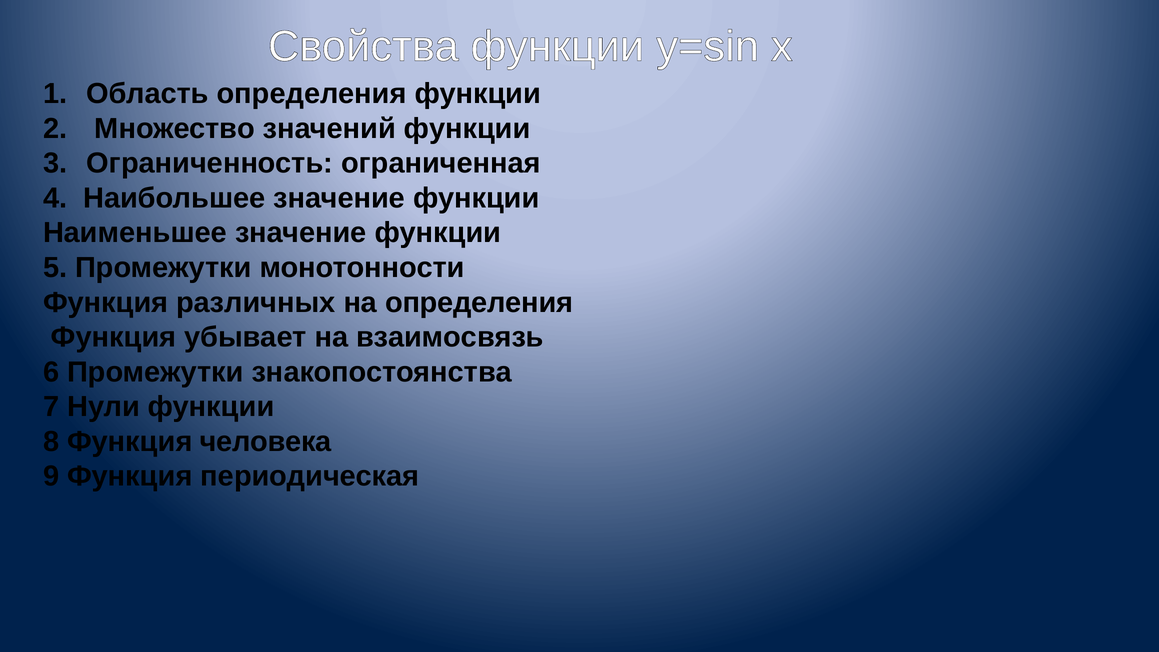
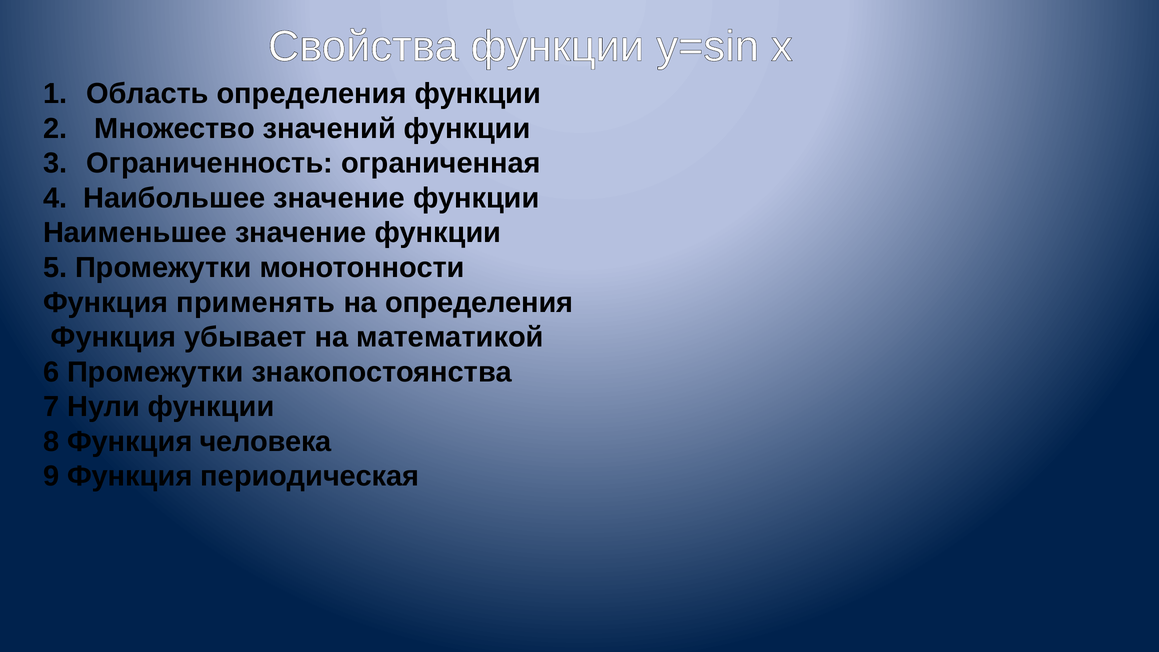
различных: различных -> применять (256, 302)
взаимосвязь: взаимосвязь -> математикой (450, 337)
